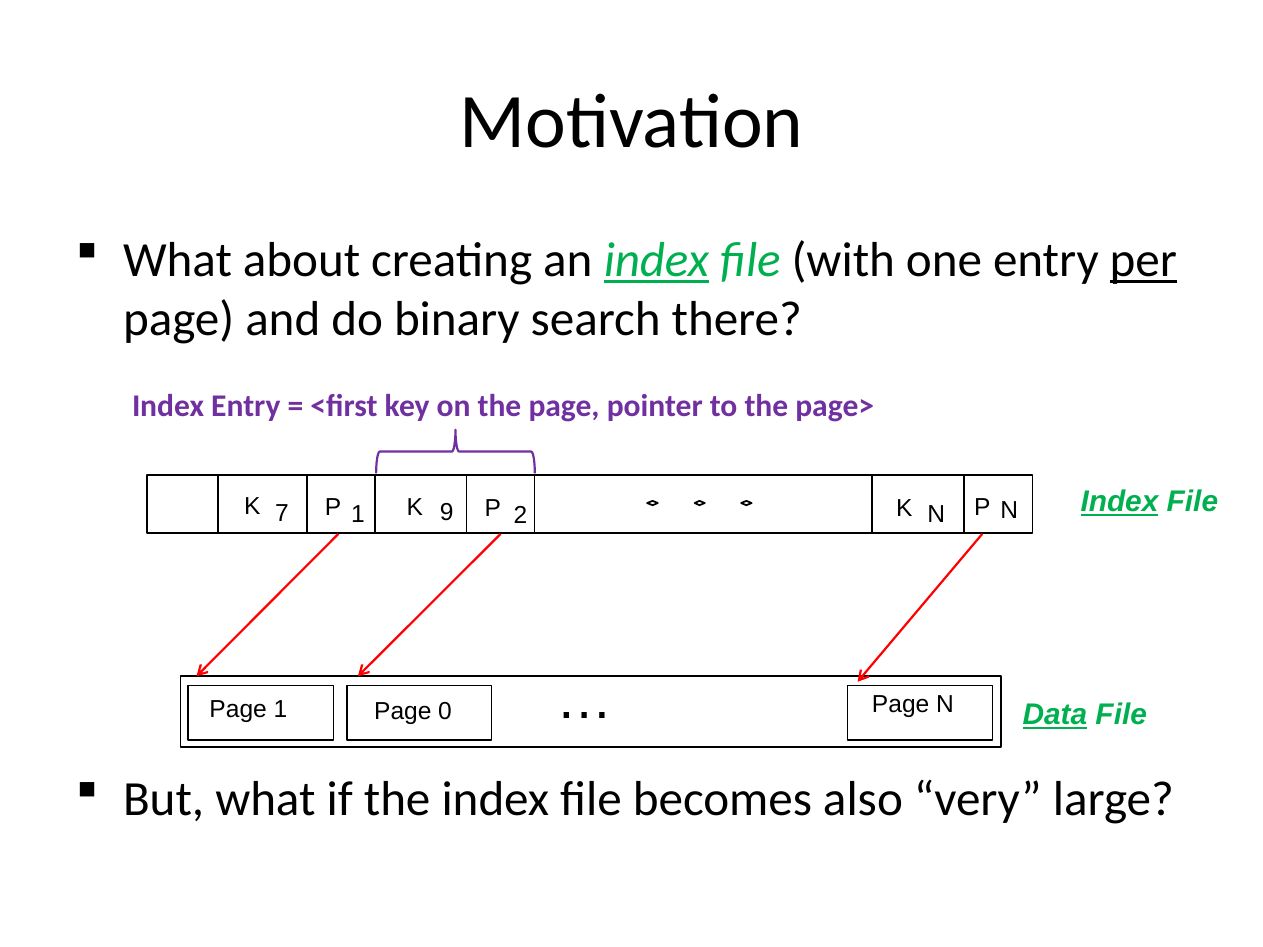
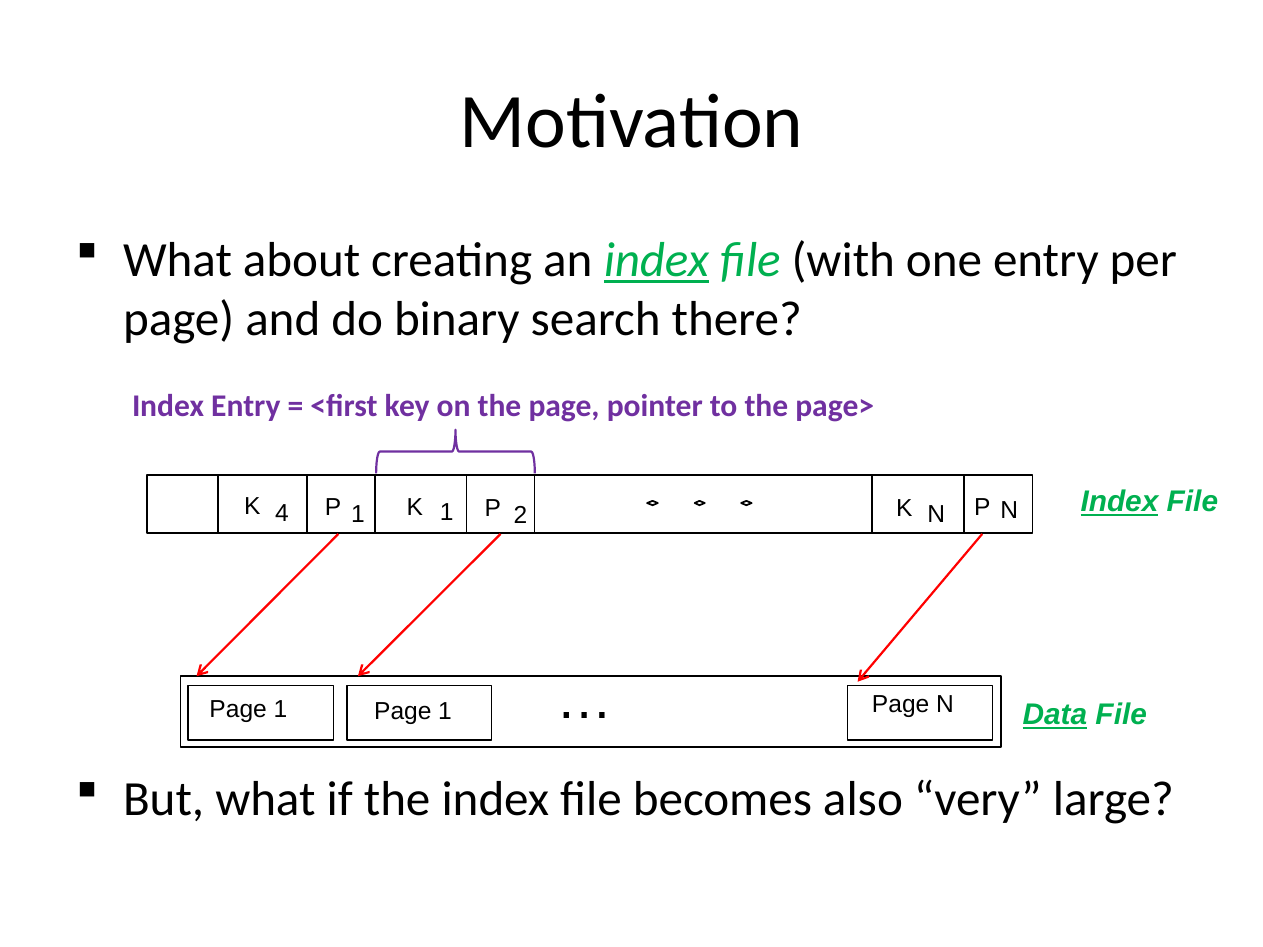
per underline: present -> none (1143, 260)
7: 7 -> 4 (282, 513)
K 9: 9 -> 1 (447, 513)
1 Page 0: 0 -> 1 (445, 712)
